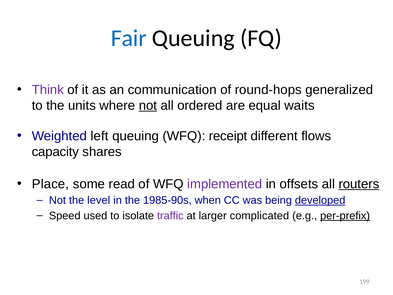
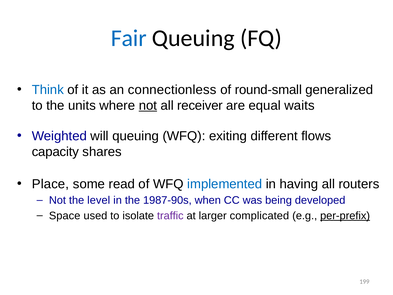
Think colour: purple -> blue (48, 90)
communication: communication -> connectionless (172, 90)
round-hops: round-hops -> round-small (268, 90)
ordered: ordered -> receiver (200, 105)
left: left -> will (100, 136)
receipt: receipt -> exiting (228, 136)
implemented colour: purple -> blue (225, 184)
offsets: offsets -> having (299, 184)
routers underline: present -> none (359, 184)
1985-90s: 1985-90s -> 1987-90s (167, 200)
developed underline: present -> none (320, 200)
Speed: Speed -> Space (65, 216)
